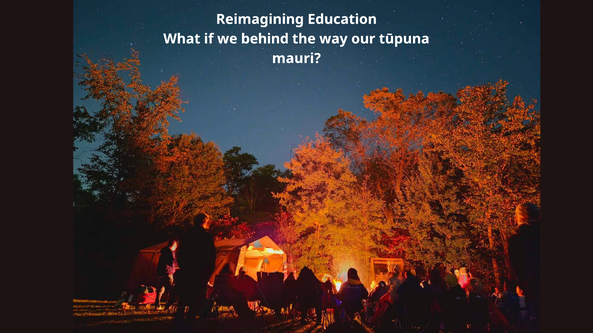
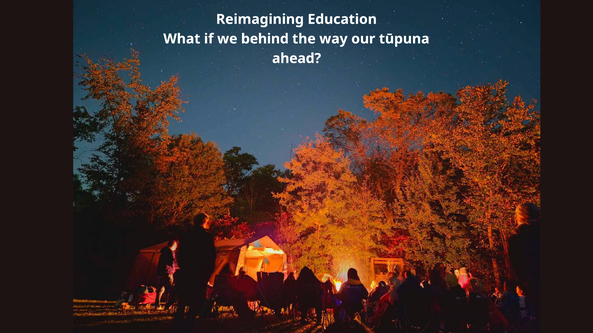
mauri: mauri -> ahead (297, 59)
